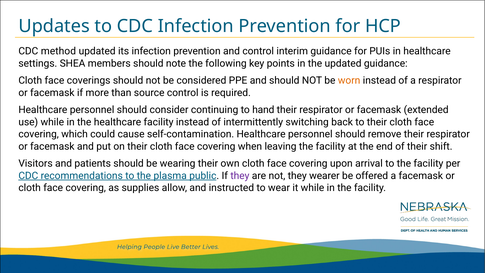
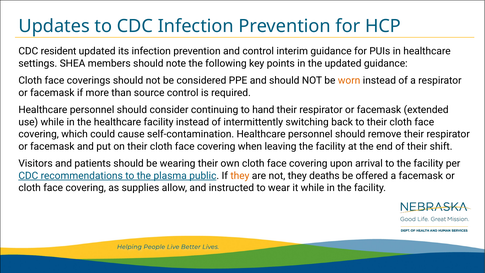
method: method -> resident (59, 51)
they colour: purple -> orange (240, 176)
wearer: wearer -> deaths (324, 176)
